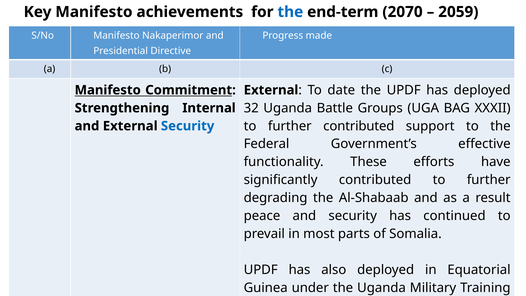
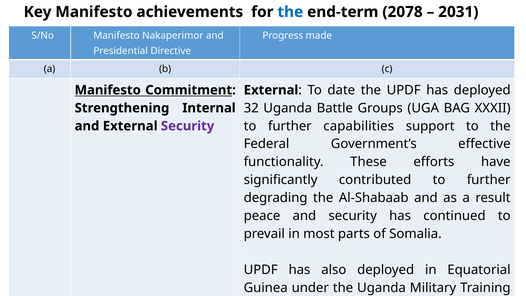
2070: 2070 -> 2078 (403, 12)
2059: 2059 -> 2031 (458, 12)
further contributed: contributed -> capabilities (359, 126)
Security colour: blue -> purple (188, 126)
